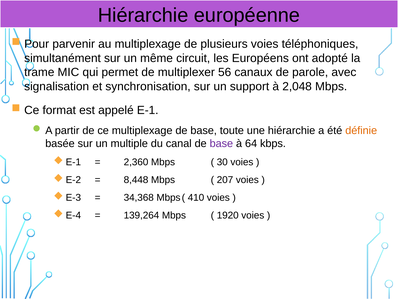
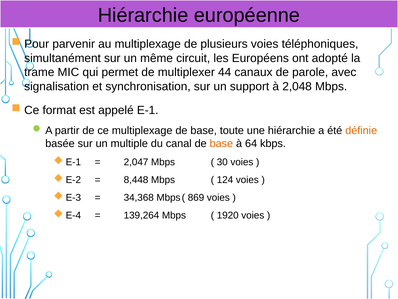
56: 56 -> 44 (225, 72)
base colour: purple -> orange (221, 143)
2,360: 2,360 -> 2,047 (136, 162)
207: 207 -> 124 (225, 180)
410: 410 -> 869 (196, 197)
